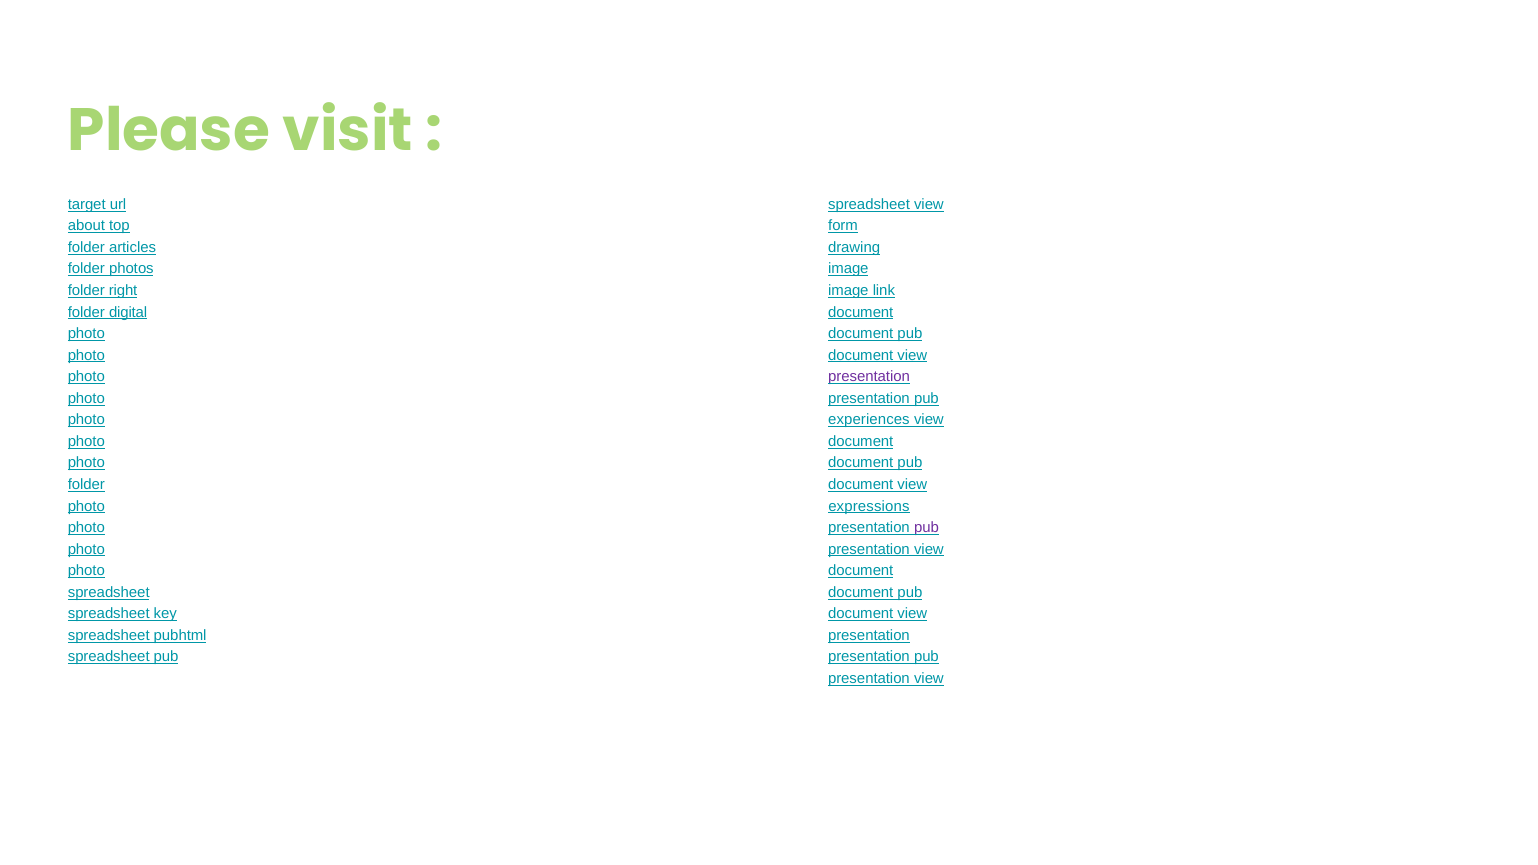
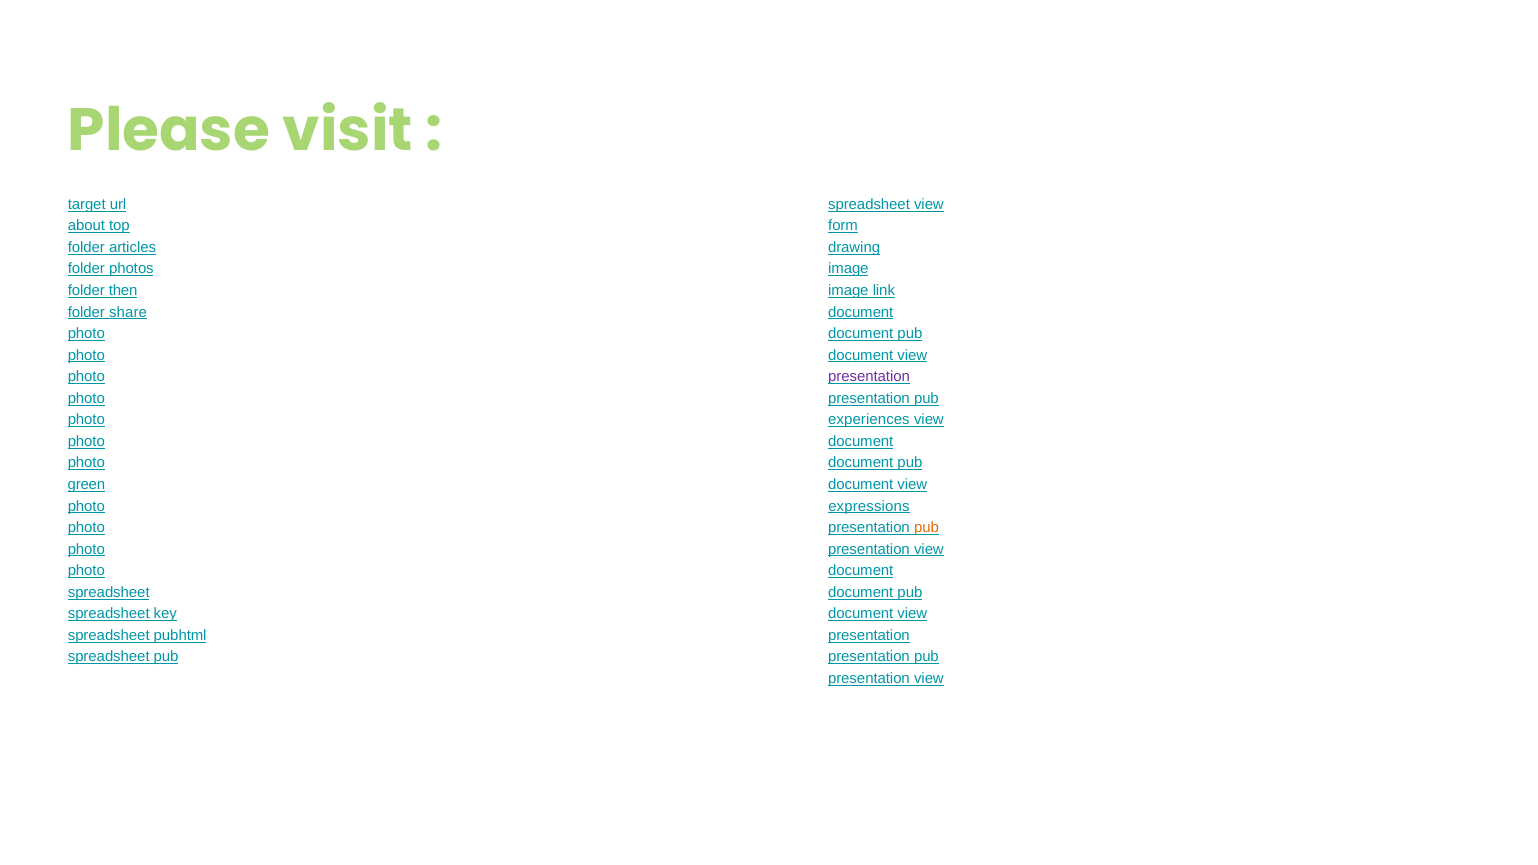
right: right -> then (123, 291)
digital: digital -> share (128, 312)
folder: folder -> green (86, 485)
pub colour: purple -> orange (926, 528)
